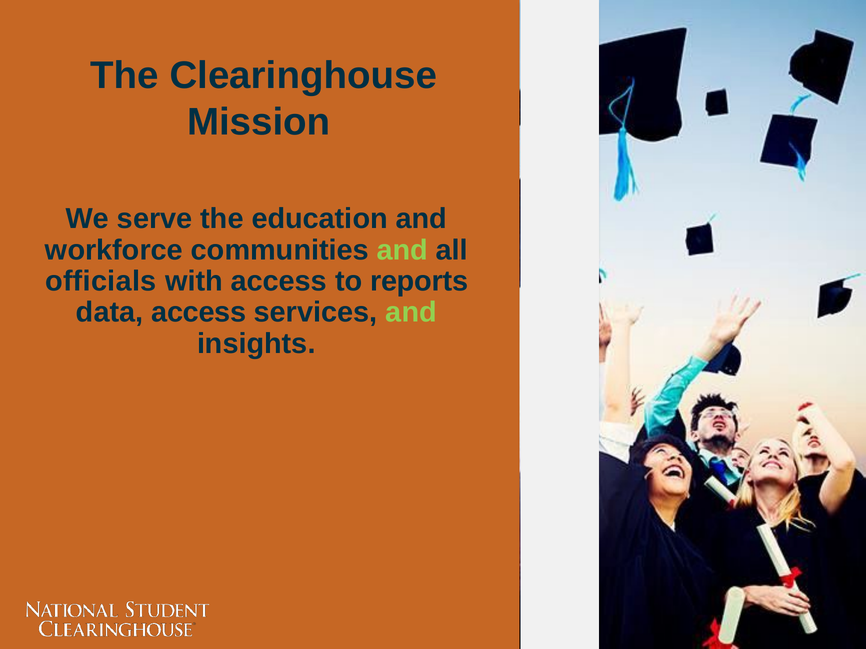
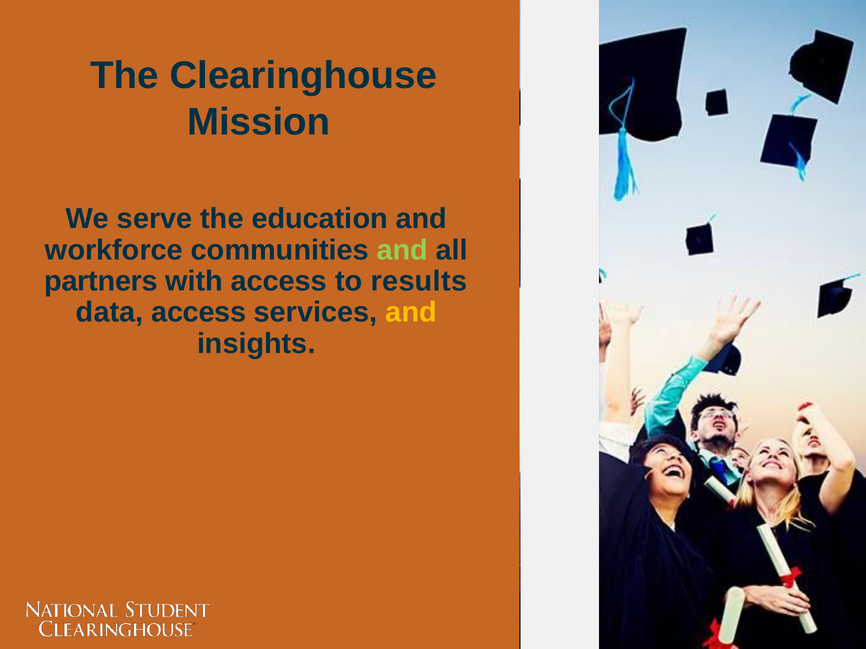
officials: officials -> partners (101, 281)
reports: reports -> results (419, 281)
and colour: light green -> yellow (411, 313)
